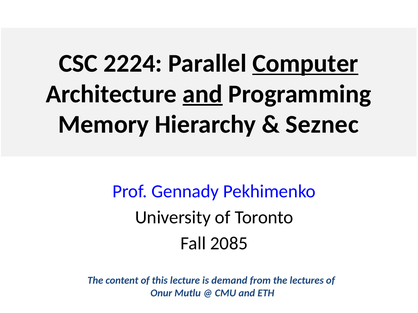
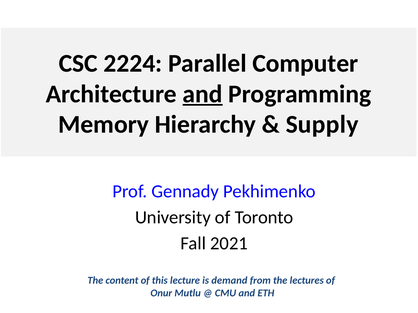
Computer underline: present -> none (305, 63)
Seznec: Seznec -> Supply (322, 125)
2085: 2085 -> 2021 (229, 244)
